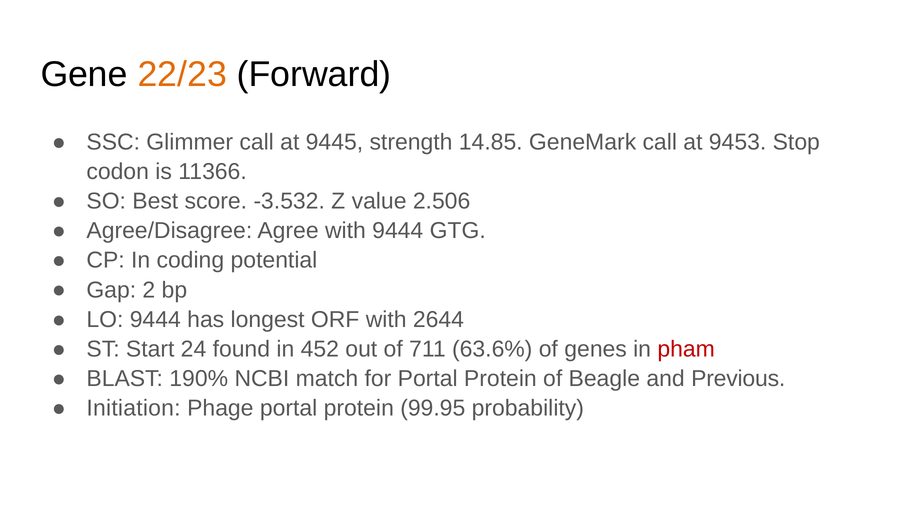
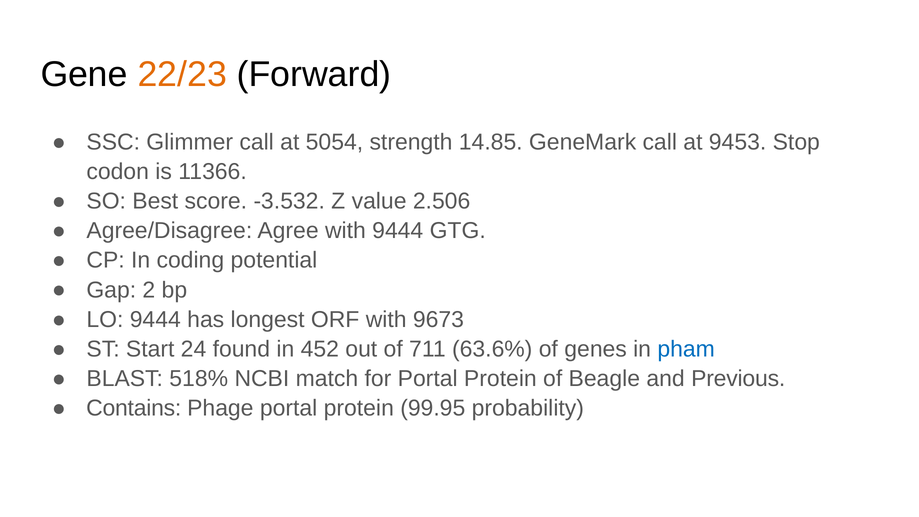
9445: 9445 -> 5054 (334, 142)
2644: 2644 -> 9673 (438, 319)
pham colour: red -> blue (686, 349)
190%: 190% -> 518% (199, 379)
Initiation: Initiation -> Contains (134, 408)
